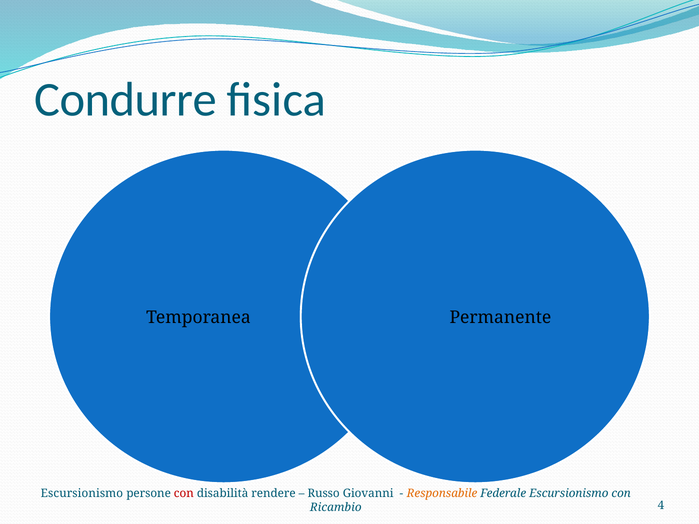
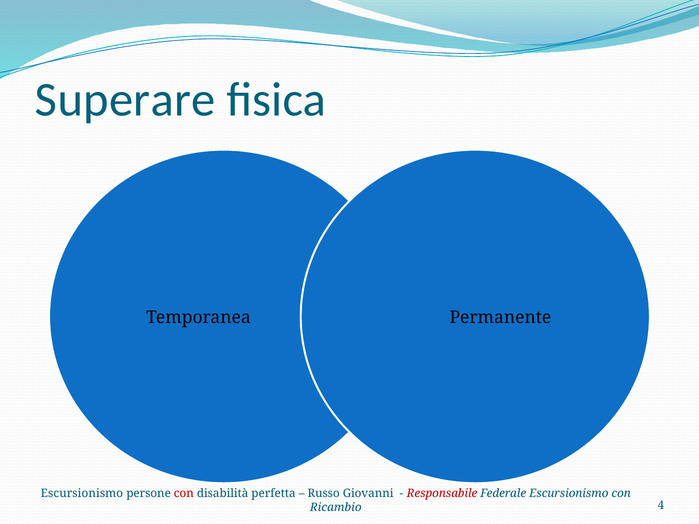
Condurre: Condurre -> Superare (125, 100)
rendere: rendere -> perfetta (273, 494)
Responsabile colour: orange -> red (442, 494)
